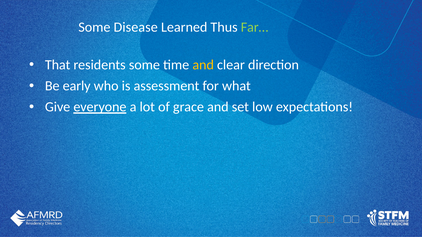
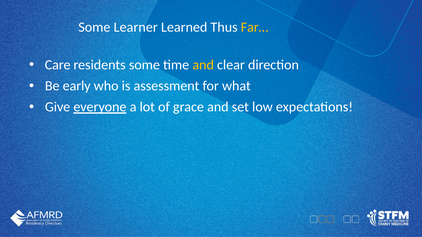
Disease: Disease -> Learner (136, 27)
Far… colour: light green -> yellow (255, 27)
That: That -> Care (58, 65)
